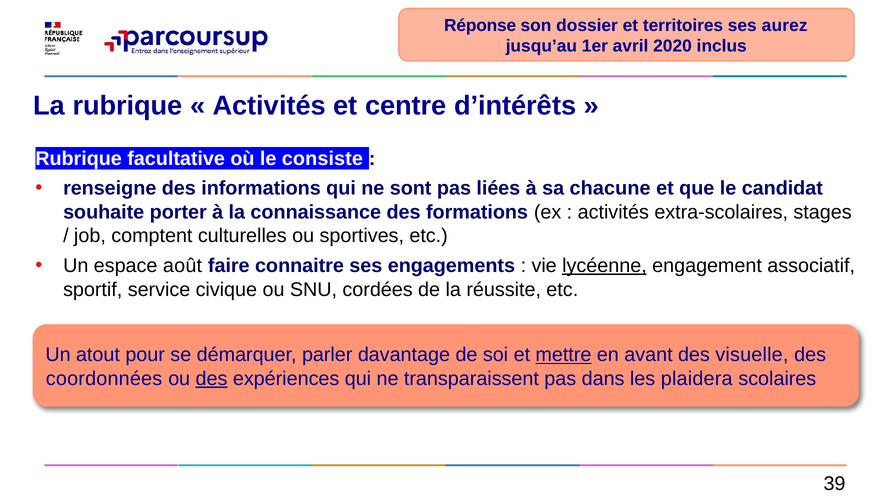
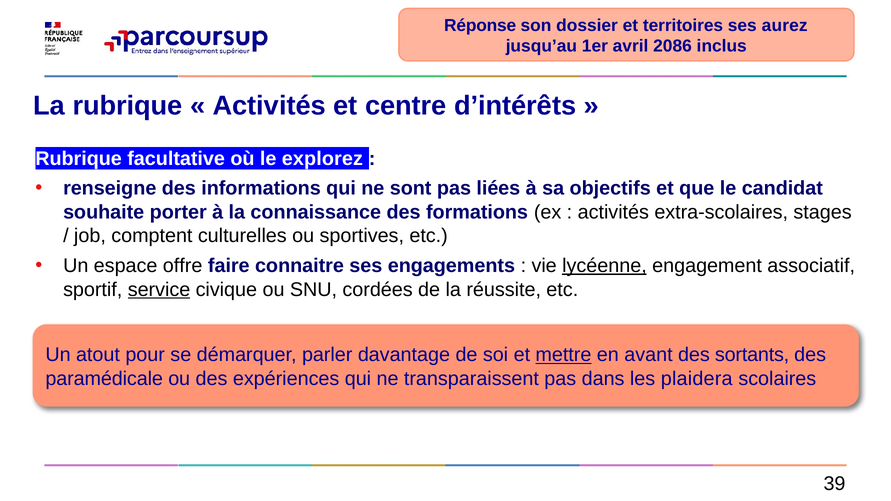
2020: 2020 -> 2086 (673, 46)
consiste: consiste -> explorez (322, 159)
chacune: chacune -> objectifs (610, 189)
août: août -> offre (183, 266)
service underline: none -> present (159, 290)
visuelle: visuelle -> sortants (752, 355)
coordonnées: coordonnées -> paramédicale (104, 379)
des underline: present -> none (212, 379)
